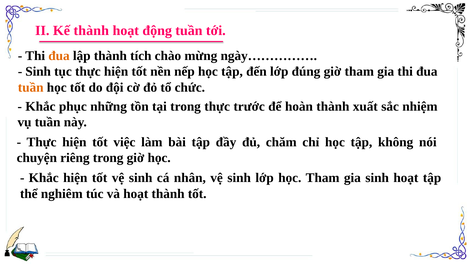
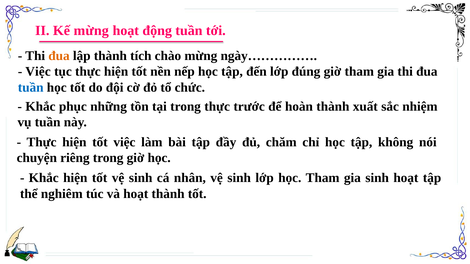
Kế thành: thành -> mừng (91, 30)
Sinh: Sinh -> Việc (38, 72)
tuần colour: orange -> blue (31, 87)
